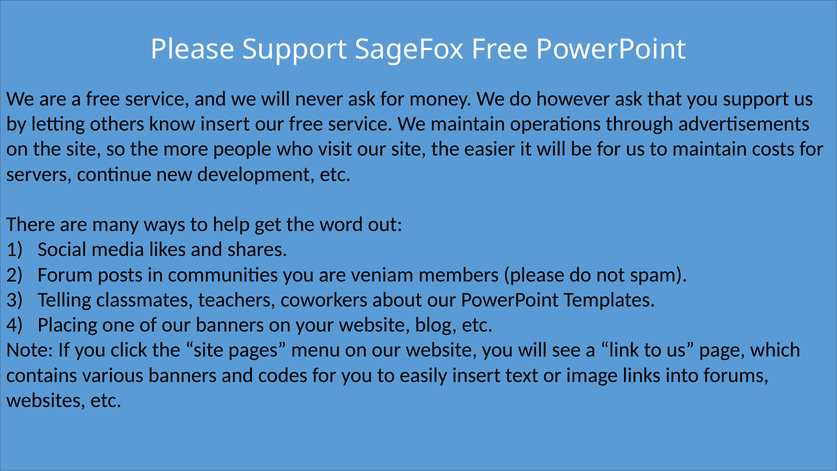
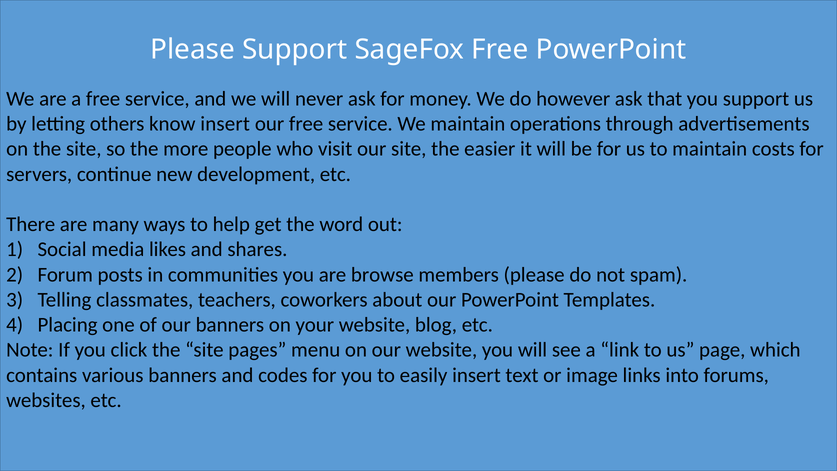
veniam: veniam -> browse (382, 275)
